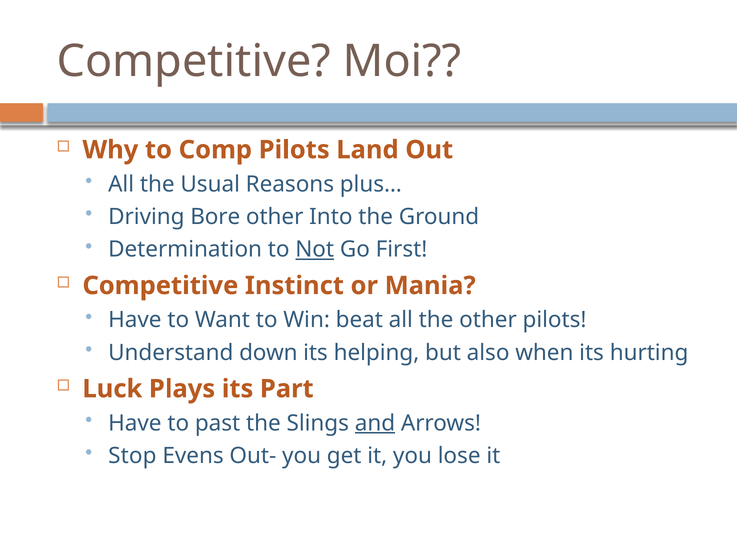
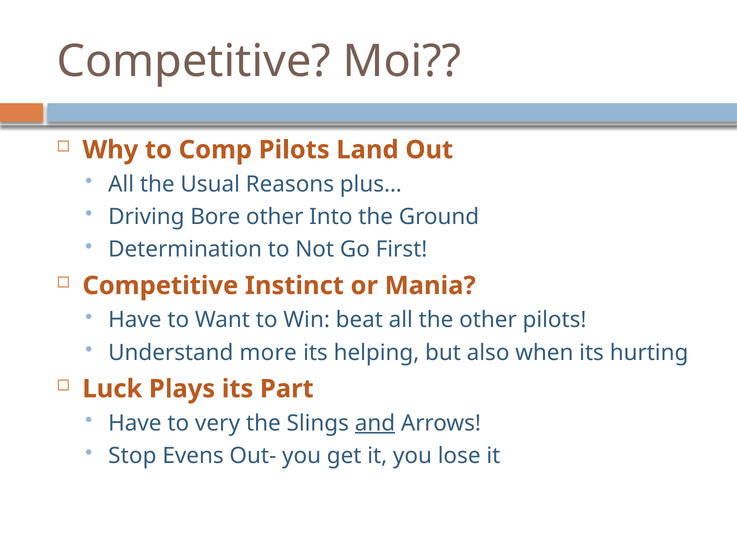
Not underline: present -> none (315, 249)
down: down -> more (268, 352)
past: past -> very (218, 423)
